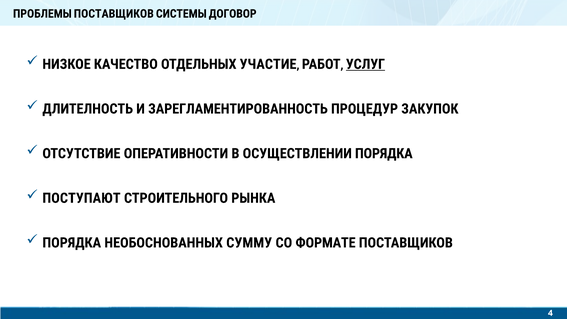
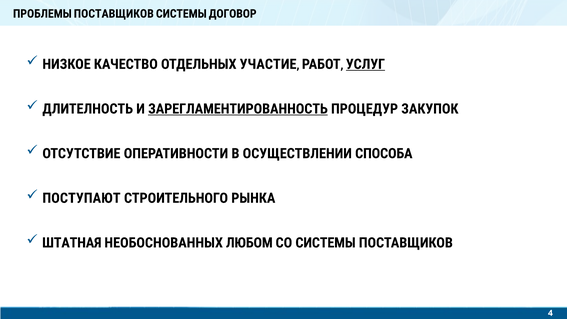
ЗАРЕГЛАМЕНТИРОВАННОСТЬ underline: none -> present (238, 109)
ОСУЩЕСТВЛЕНИИ ПОРЯДКА: ПОРЯДКА -> СПОСОБА (384, 154)
ПОРЯДКА: ПОРЯДКА -> ШТАТНАЯ (72, 243)
СУММУ: СУММУ -> ЛЮБОМ (249, 243)
СО ФОРМАТЕ: ФОРМАТЕ -> СИСТЕМЫ (326, 243)
